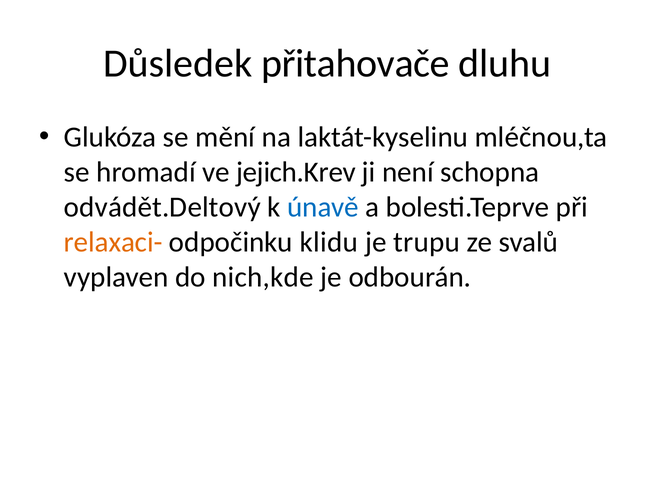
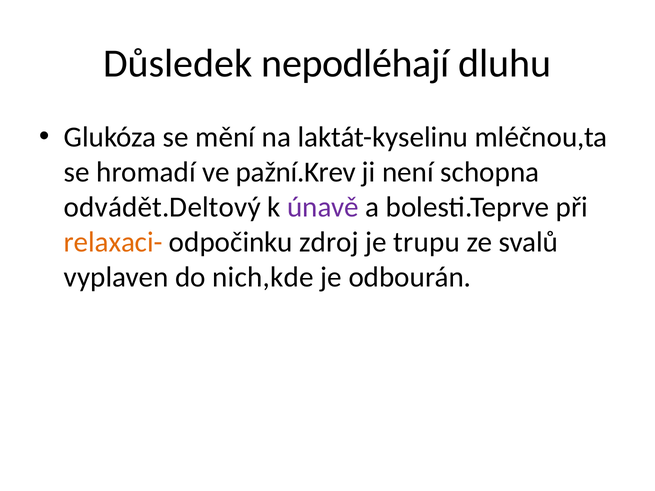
přitahovače: přitahovače -> nepodléhají (355, 63)
jejich.Krev: jejich.Krev -> pažní.Krev (296, 172)
únavě colour: blue -> purple (323, 207)
klidu: klidu -> zdroj (329, 242)
